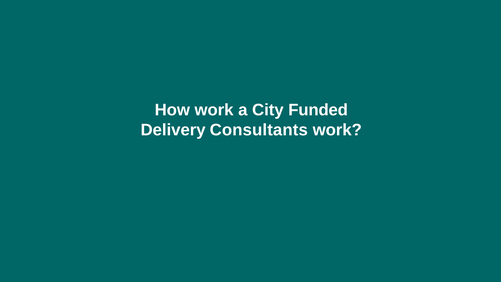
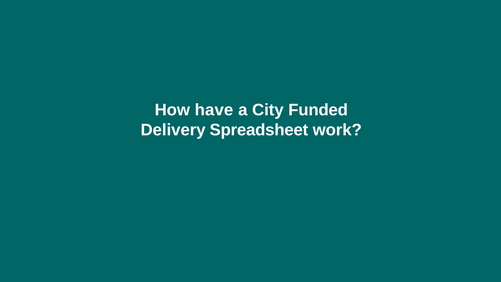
How work: work -> have (214, 110)
Consultants: Consultants -> Spreadsheet (259, 130)
